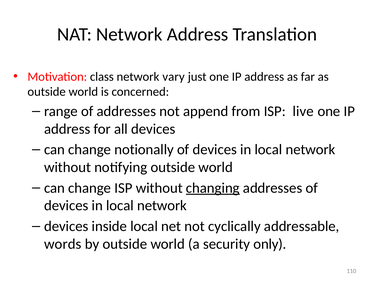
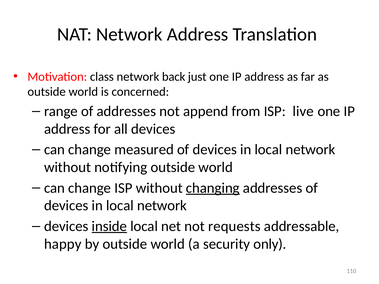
vary: vary -> back (174, 77)
notionally: notionally -> measured (144, 150)
inside underline: none -> present (109, 226)
cyclically: cyclically -> requests (234, 226)
words: words -> happy (63, 244)
